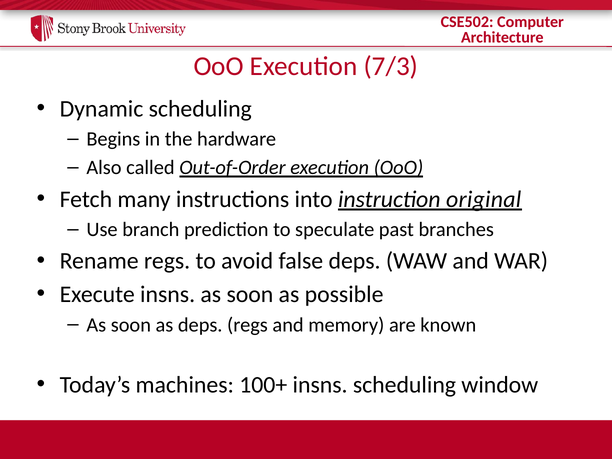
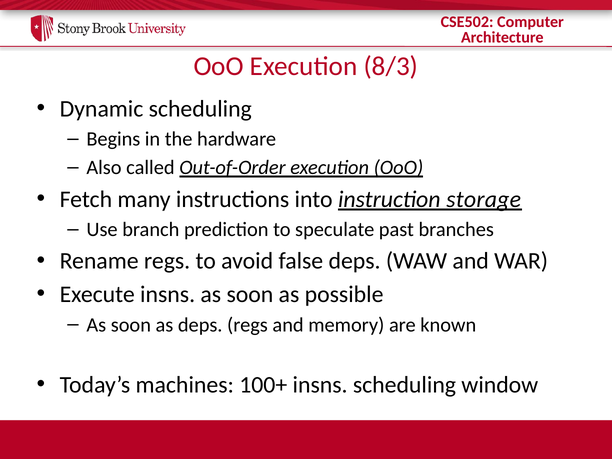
7/3: 7/3 -> 8/3 (391, 66)
original: original -> storage (484, 199)
